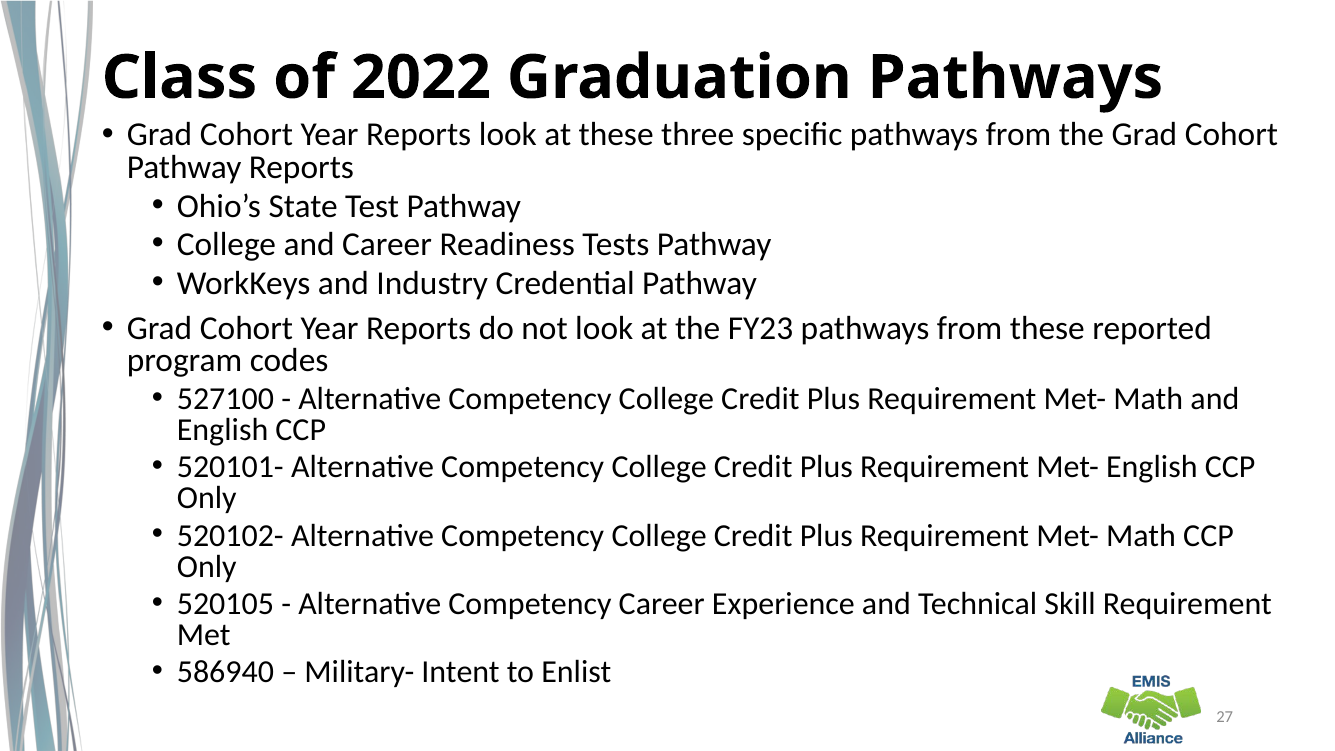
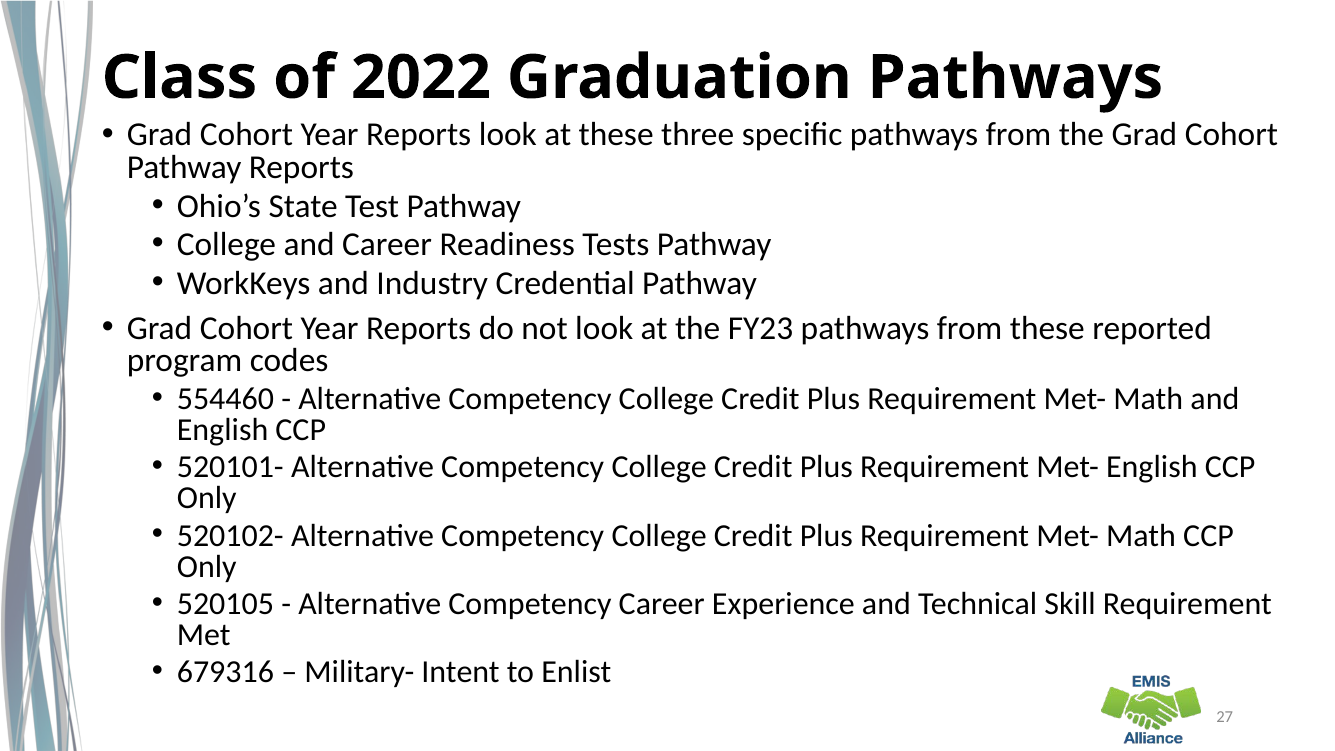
527100: 527100 -> 554460 (225, 399)
586940: 586940 -> 679316 (225, 672)
